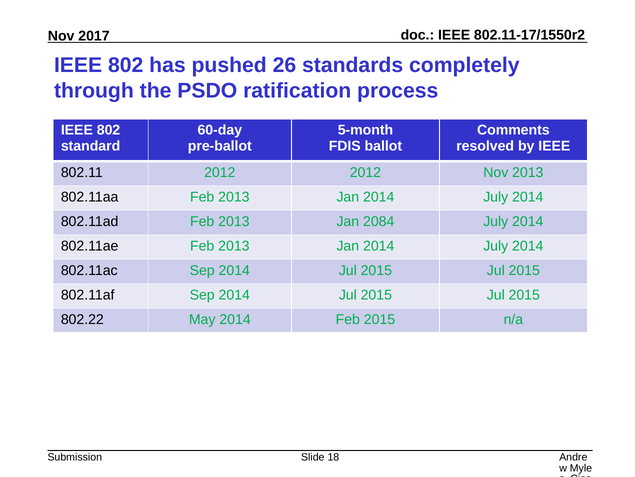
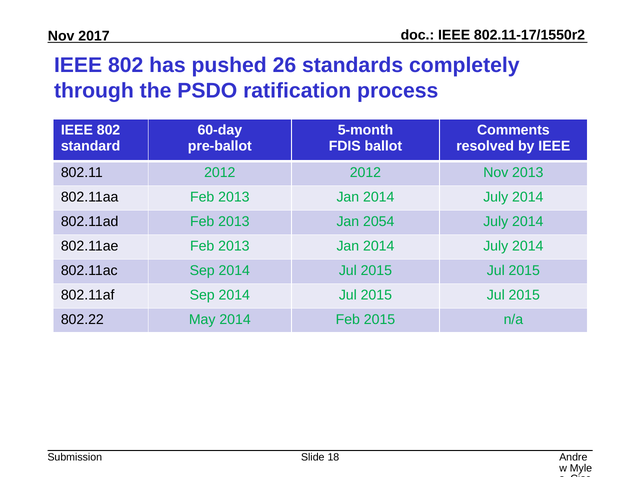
2084: 2084 -> 2054 (379, 221)
